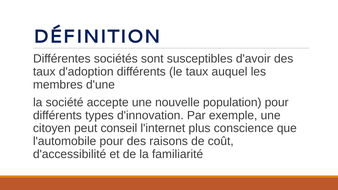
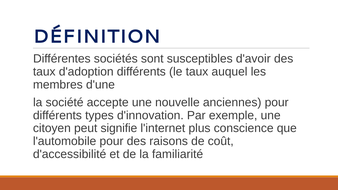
population: population -> anciennes (232, 103)
conseil: conseil -> signifie (119, 128)
